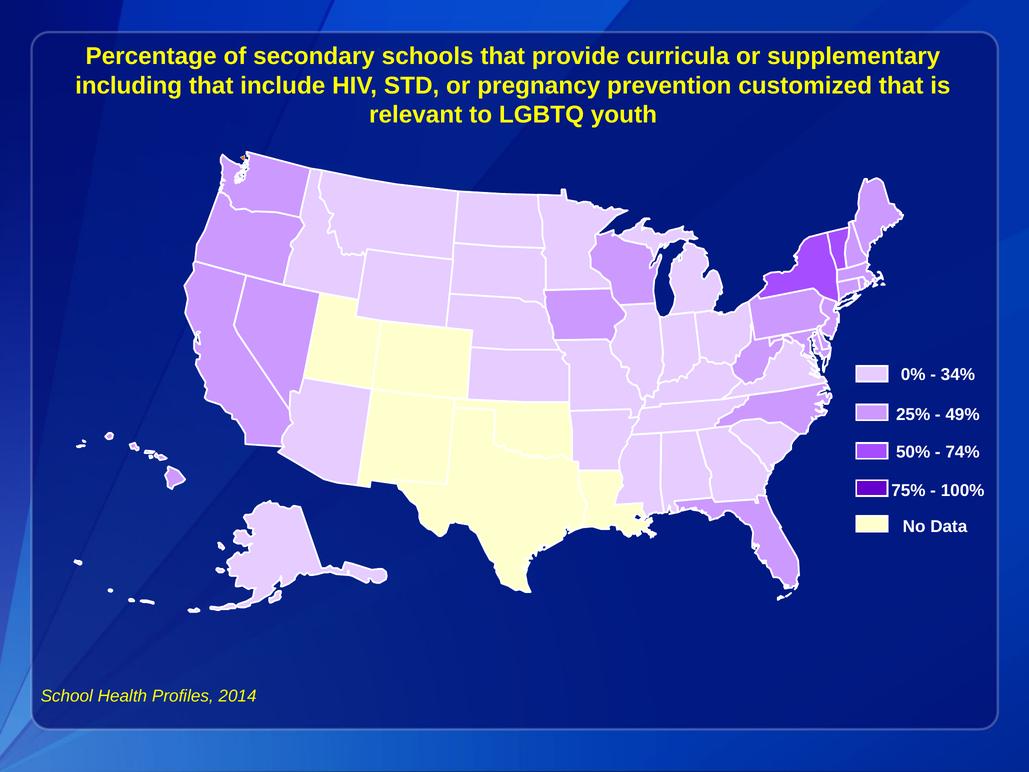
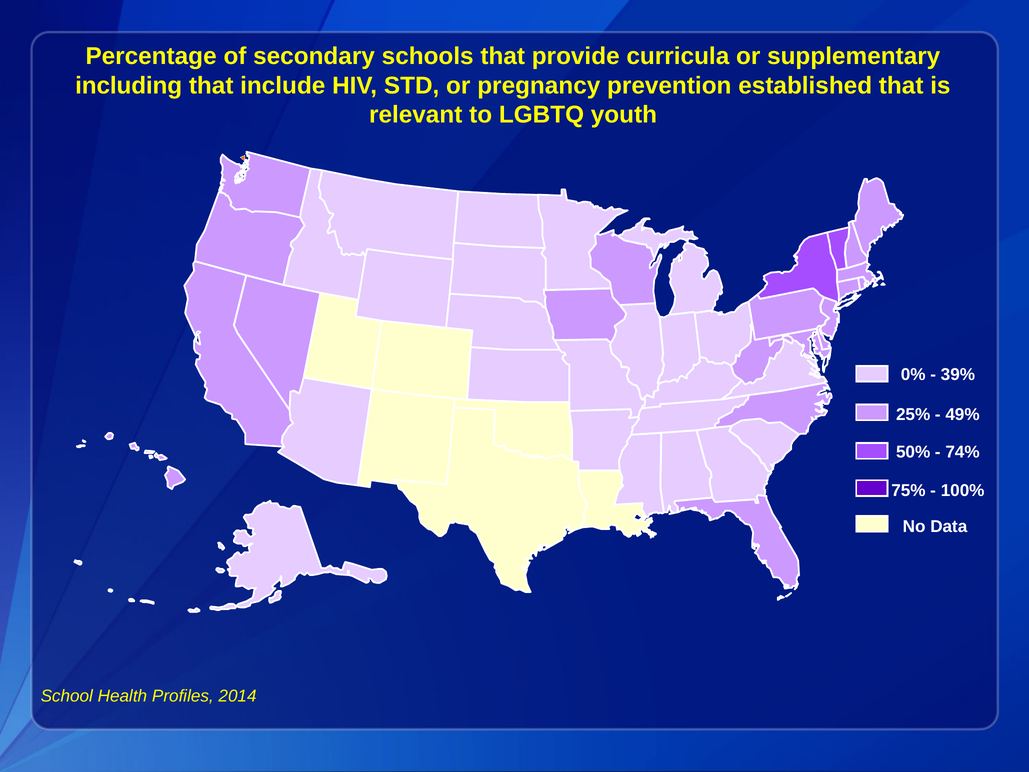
customized: customized -> established (805, 85)
34%: 34% -> 39% (958, 375)
